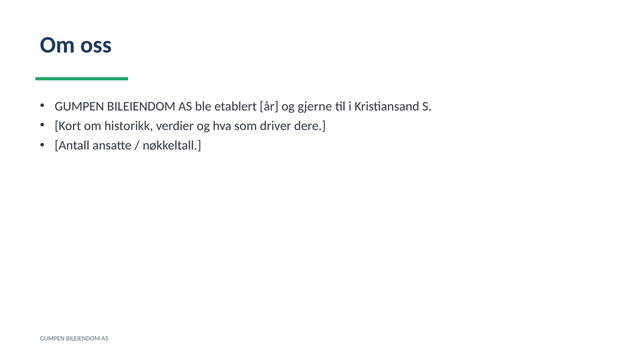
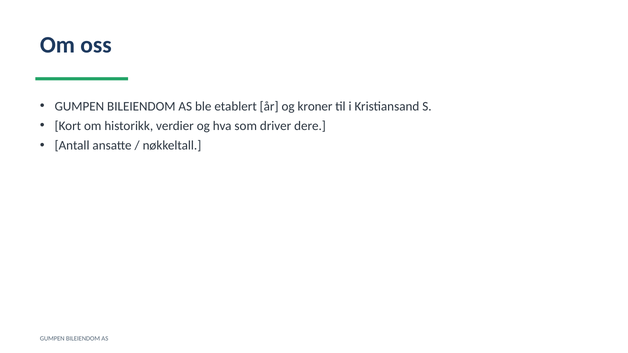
gjerne: gjerne -> kroner (315, 106)
